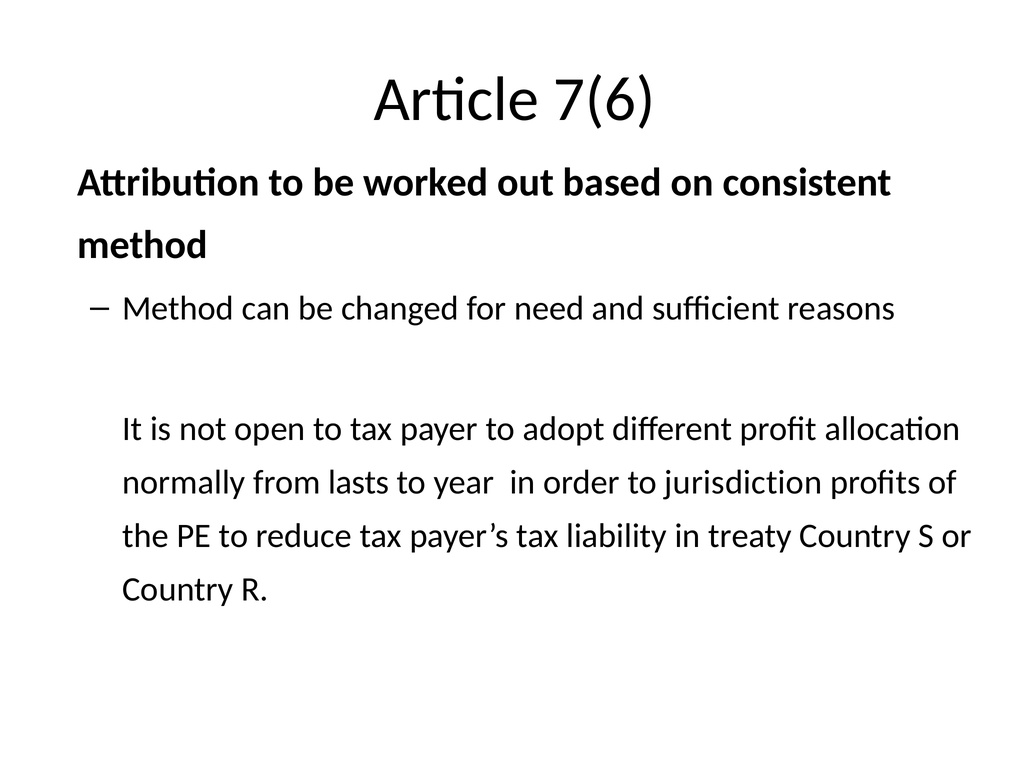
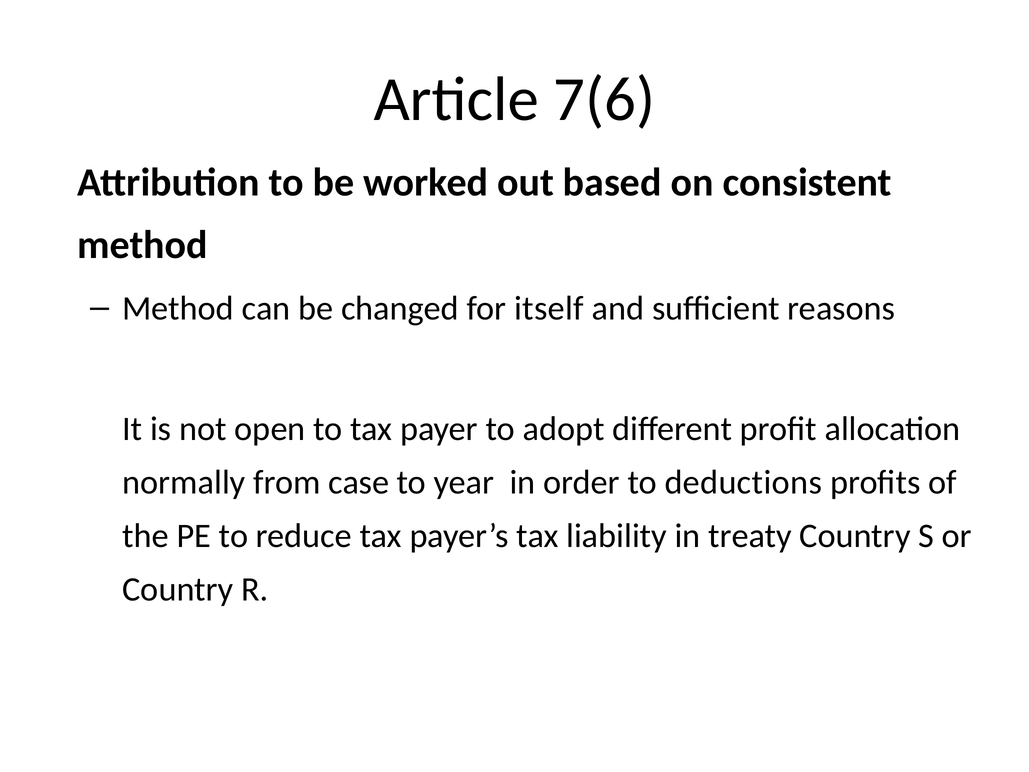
need: need -> itself (549, 308)
lasts: lasts -> case (359, 482)
jurisdiction: jurisdiction -> deductions (743, 482)
